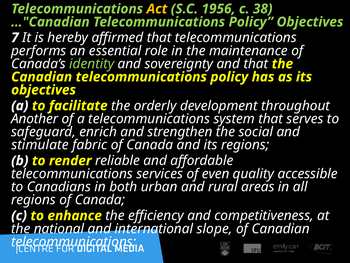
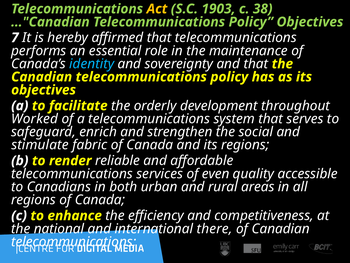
1956: 1956 -> 1903 (218, 9)
identity colour: light green -> light blue (92, 64)
Another: Another -> Worked (35, 119)
slope: slope -> there (215, 228)
